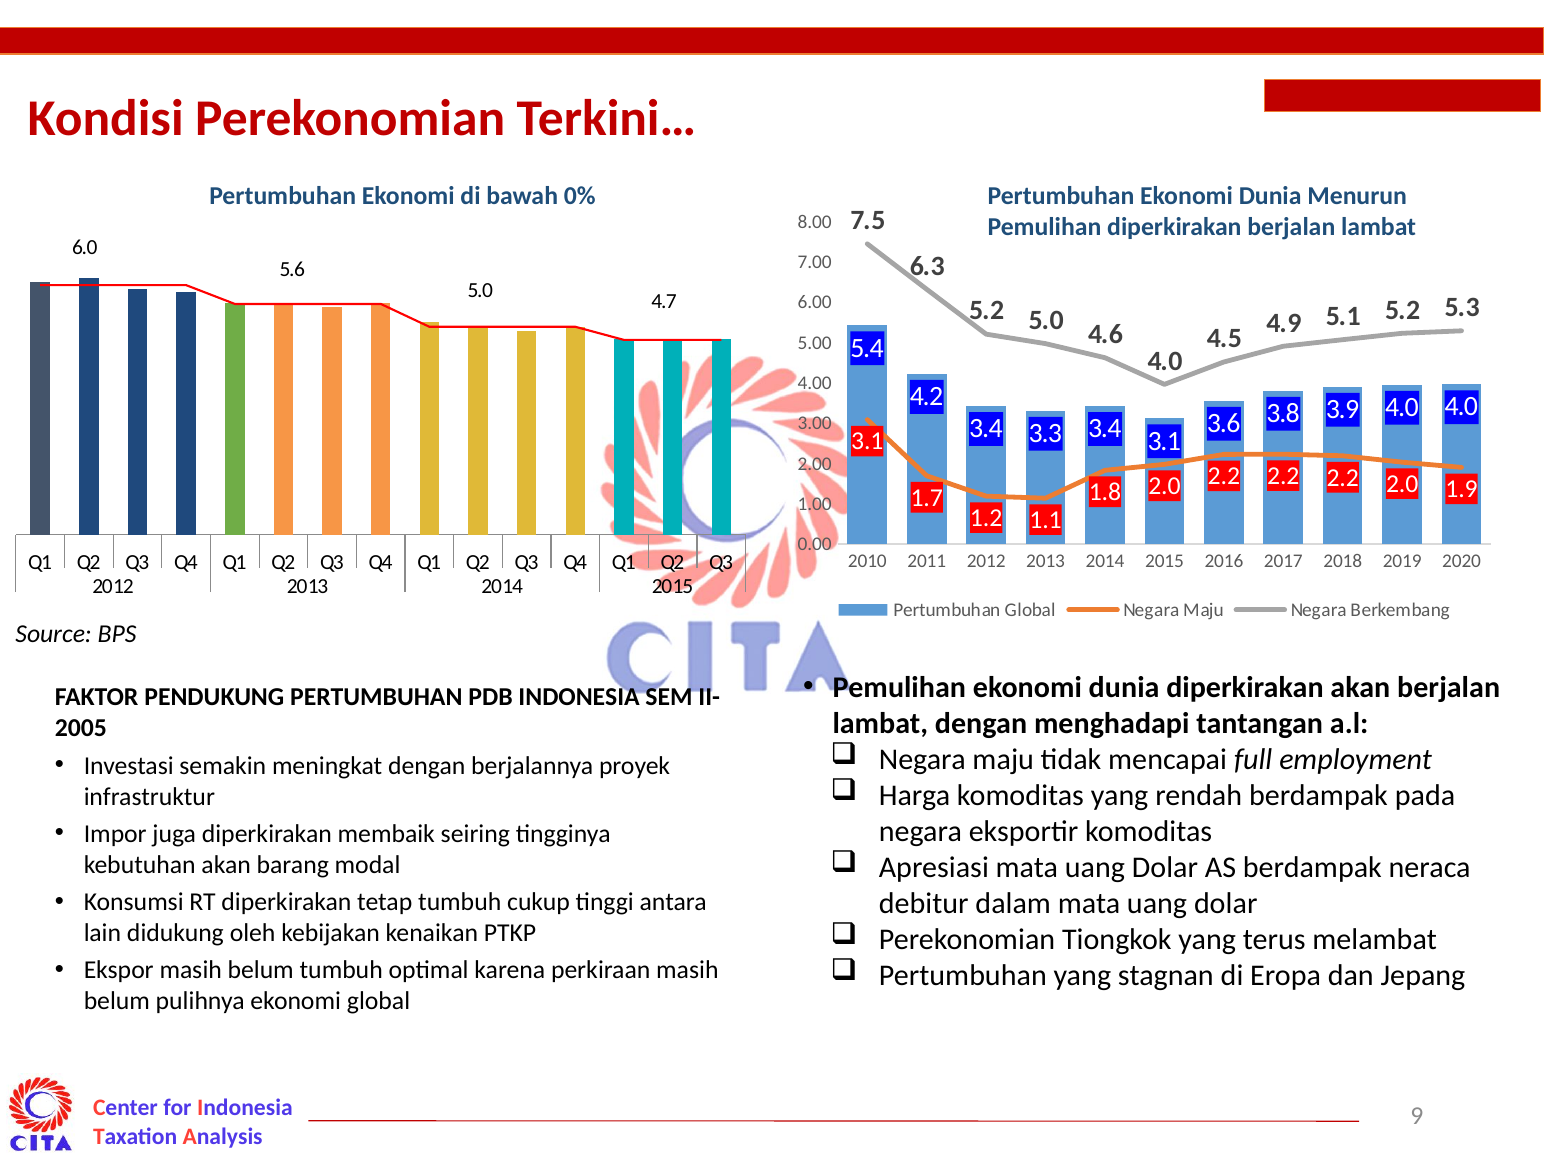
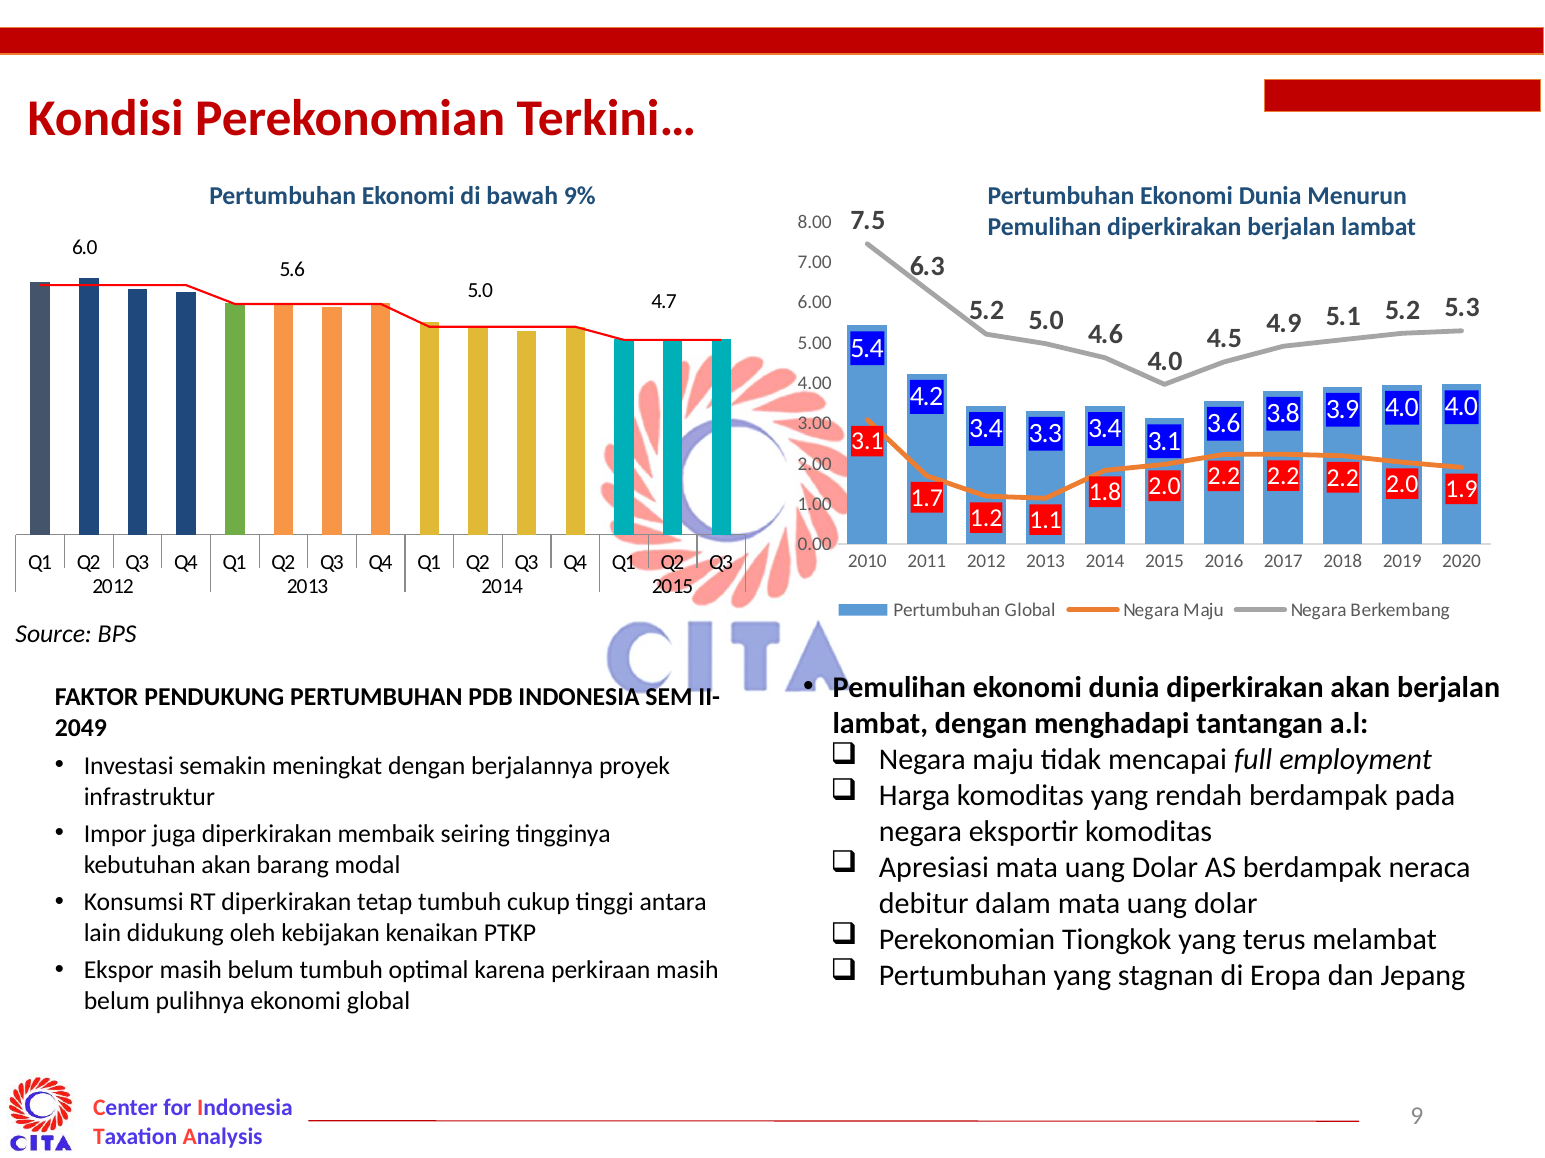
0%: 0% -> 9% (580, 196)
2005: 2005 -> 2049 (81, 729)
